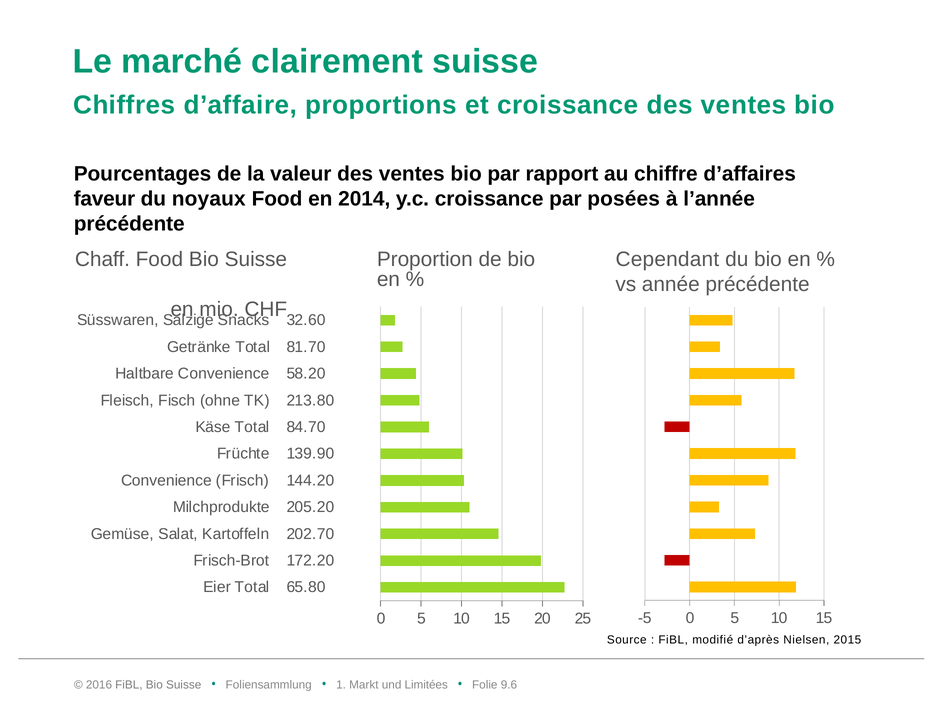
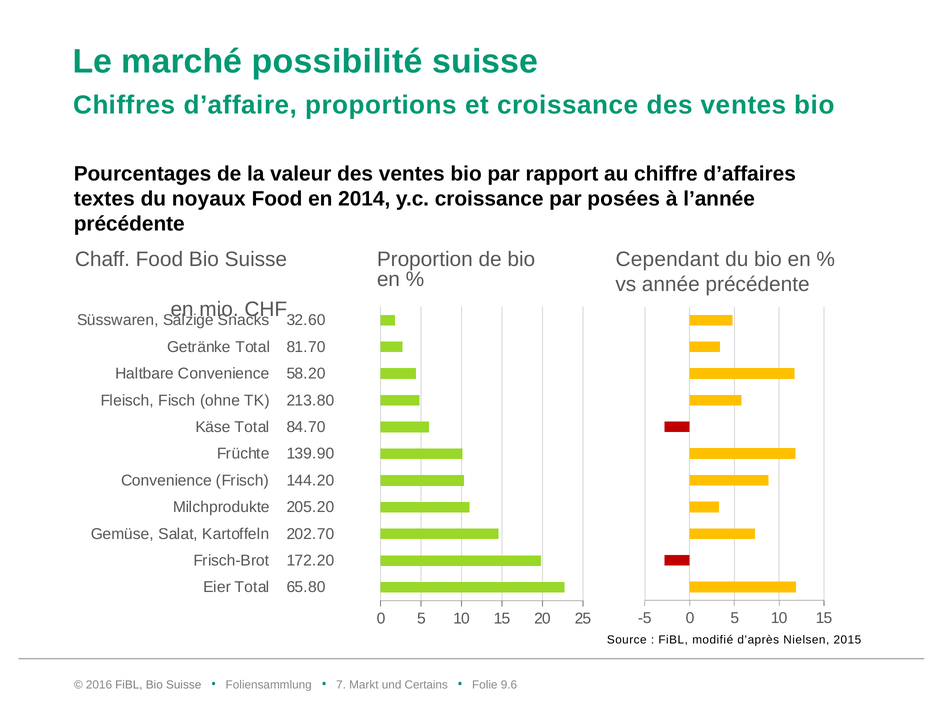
clairement: clairement -> possibilité (337, 62)
faveur: faveur -> textes (104, 199)
1: 1 -> 7 (341, 684)
Limitées: Limitées -> Certains (426, 684)
